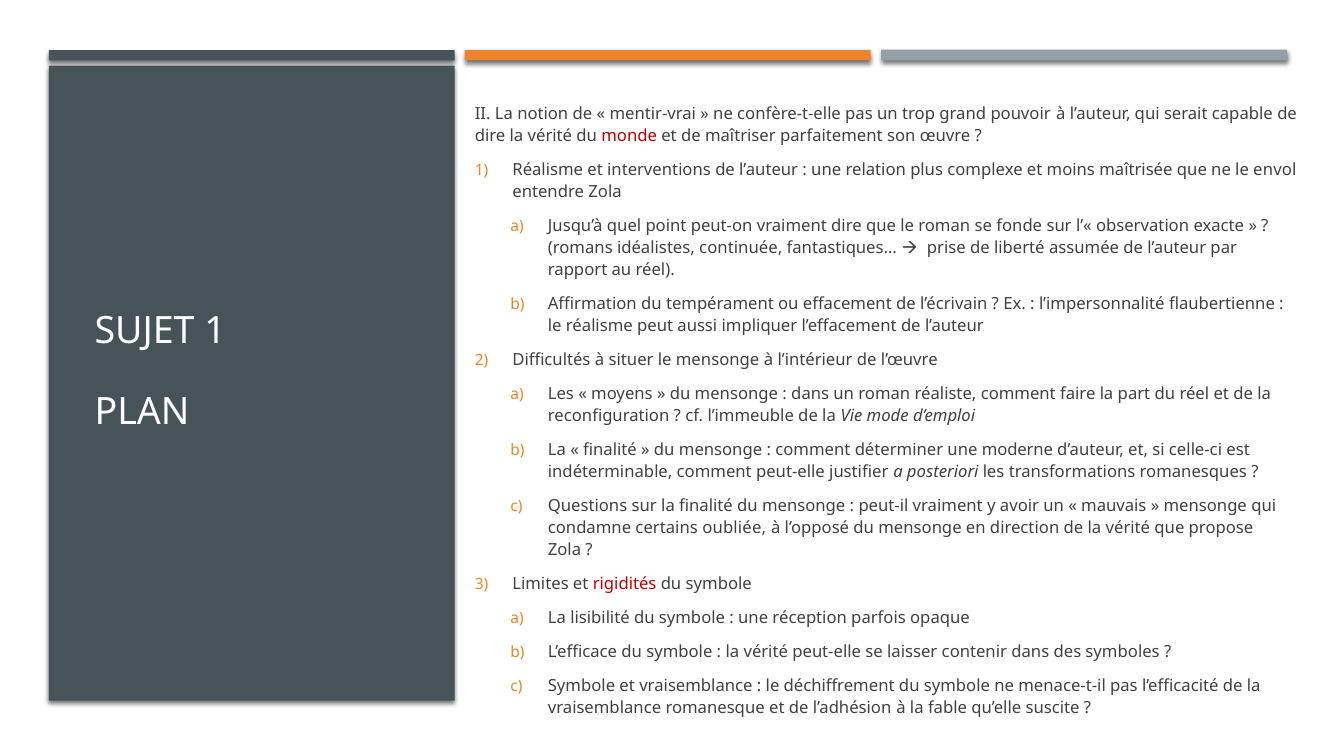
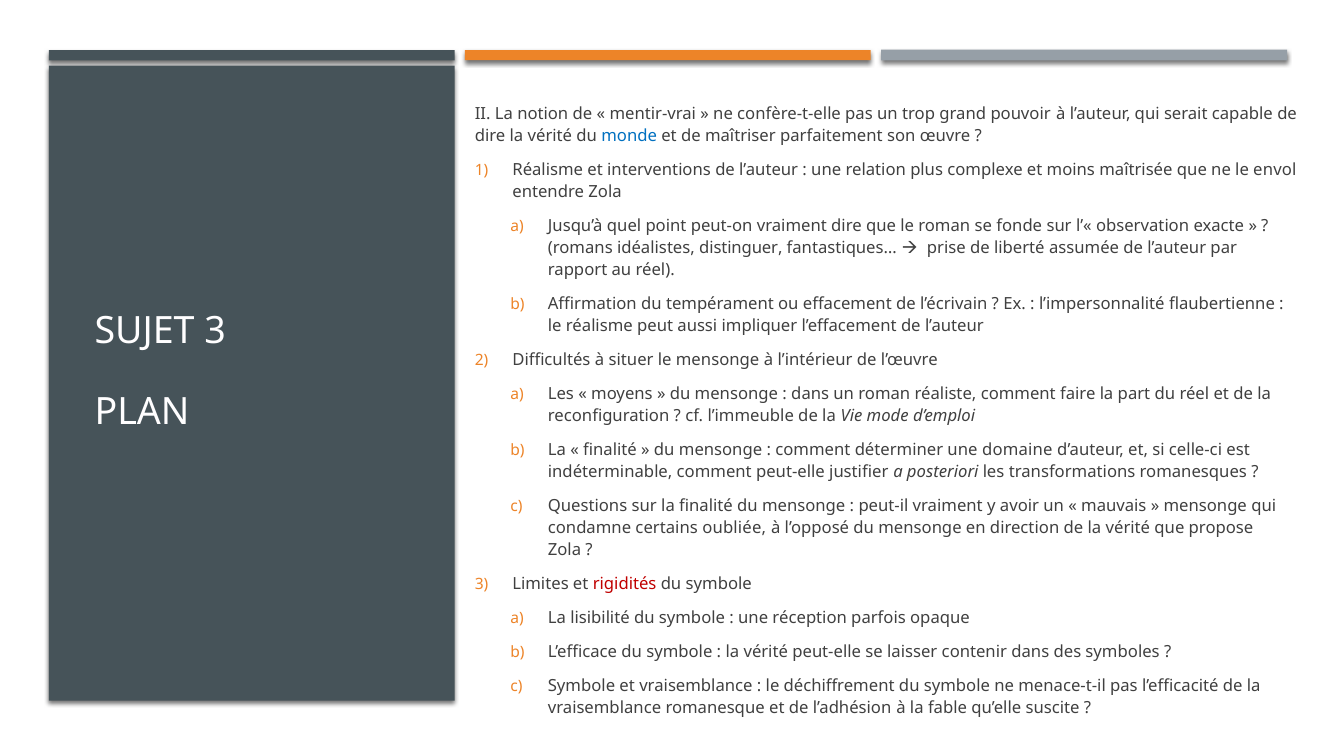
monde colour: red -> blue (629, 136)
continuée: continuée -> distinguer (741, 248)
SUJET 1: 1 -> 3 (215, 331)
moderne: moderne -> domaine (1017, 450)
